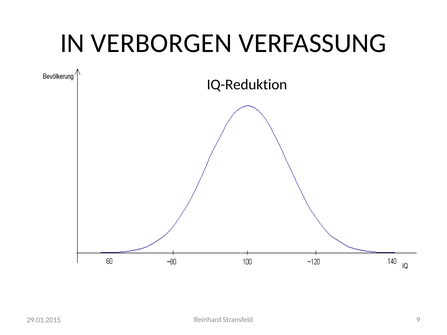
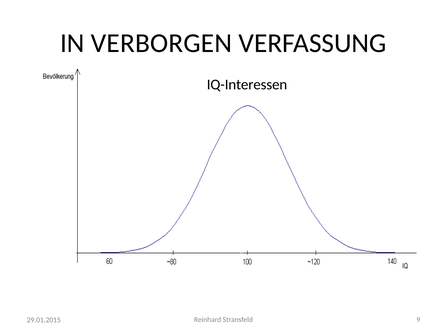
IQ-Reduktion: IQ-Reduktion -> IQ-Interessen (247, 85)
